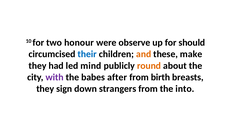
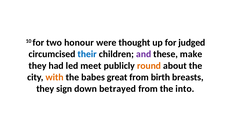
observe: observe -> thought (134, 43)
should: should -> judged (192, 43)
and colour: orange -> purple (144, 54)
mind: mind -> meet (91, 66)
with colour: purple -> orange (55, 77)
after: after -> great (117, 77)
strangers: strangers -> betrayed (118, 89)
